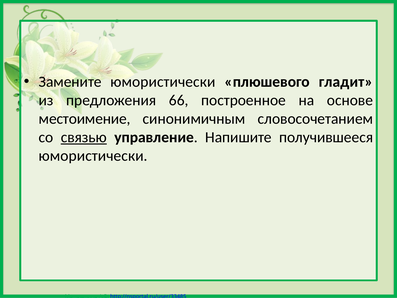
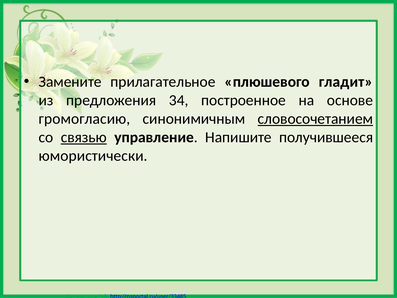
Замените юмористически: юмористически -> прилагательное (163, 82)
66: 66 -> 34 (179, 100)
местоимение: местоимение -> громогласию (85, 119)
словосочетанием underline: none -> present (315, 119)
